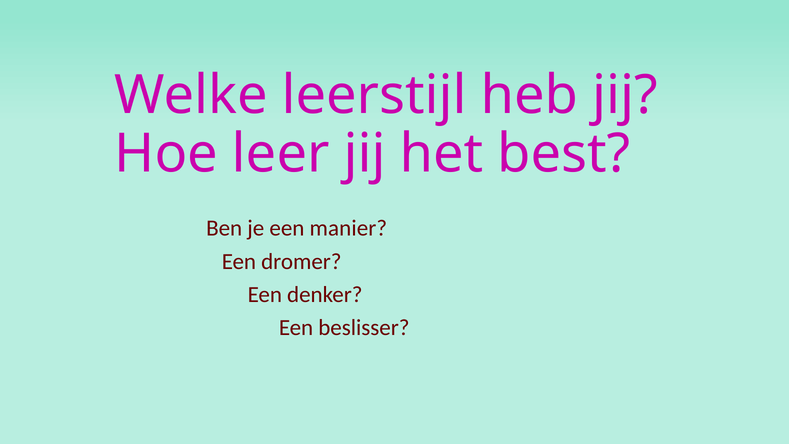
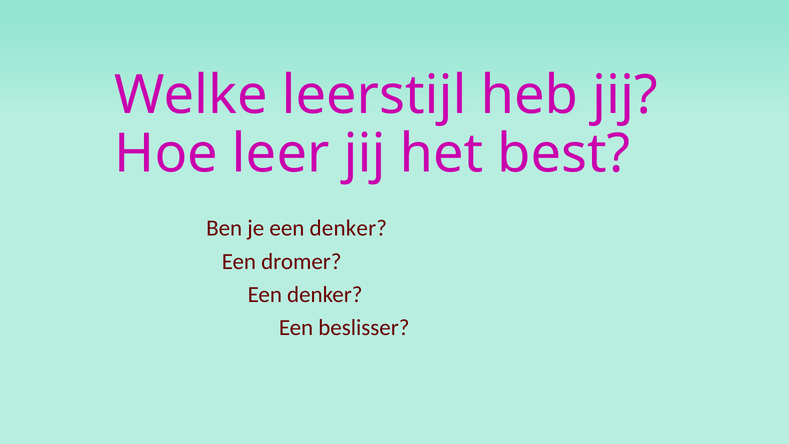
je een manier: manier -> denker (348, 228)
